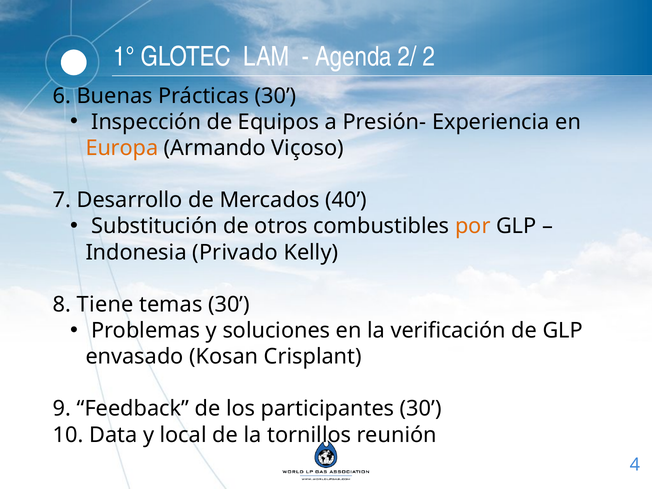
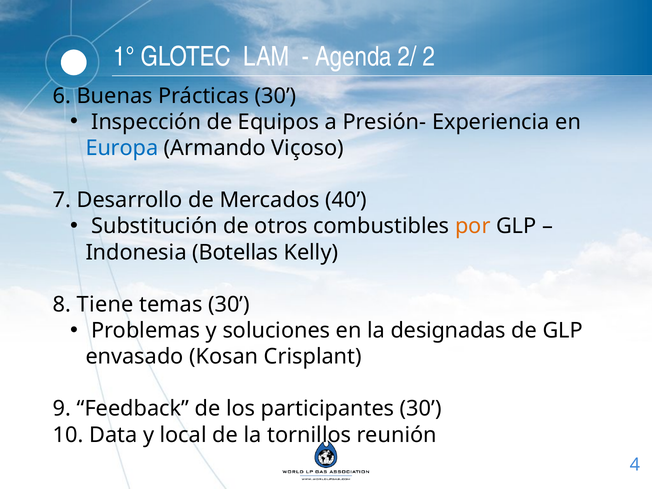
Europa colour: orange -> blue (122, 148)
Privado: Privado -> Botellas (235, 252)
verificación: verificación -> designadas (448, 331)
